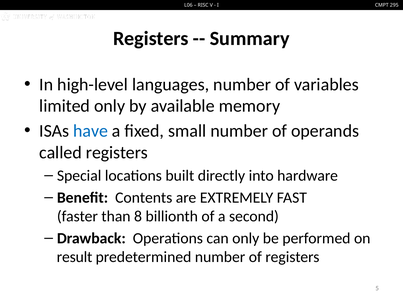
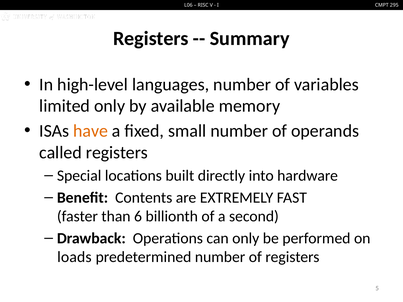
have colour: blue -> orange (91, 131)
8: 8 -> 6 (138, 217)
result: result -> loads (74, 257)
